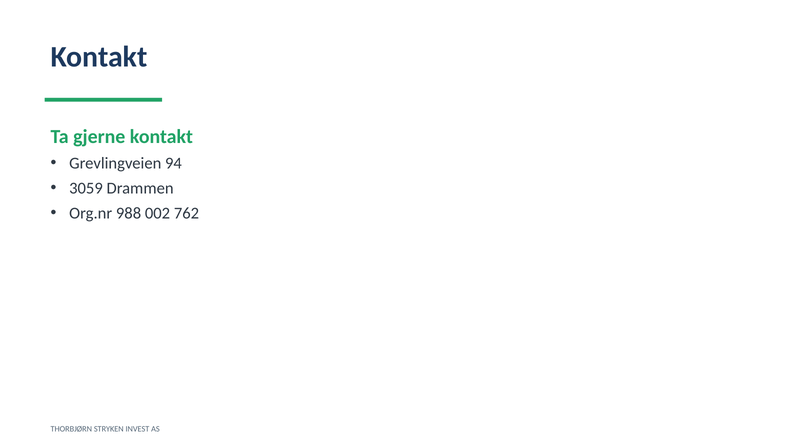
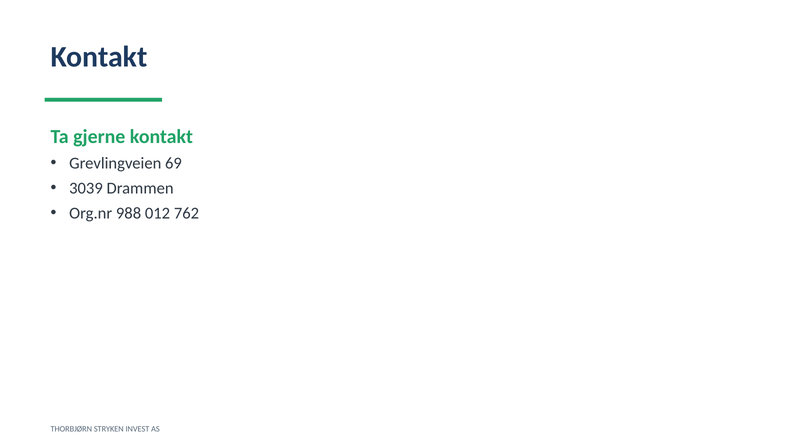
94: 94 -> 69 (173, 163)
3059: 3059 -> 3039 (86, 188)
002: 002 -> 012 (157, 213)
